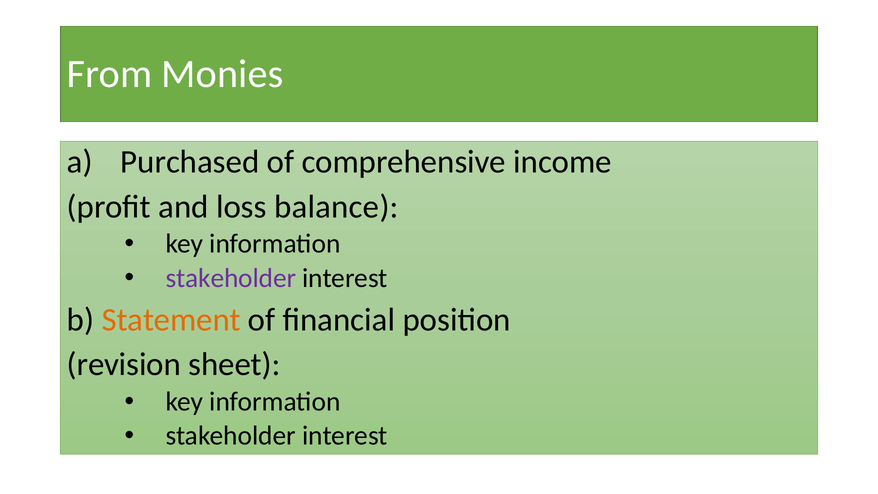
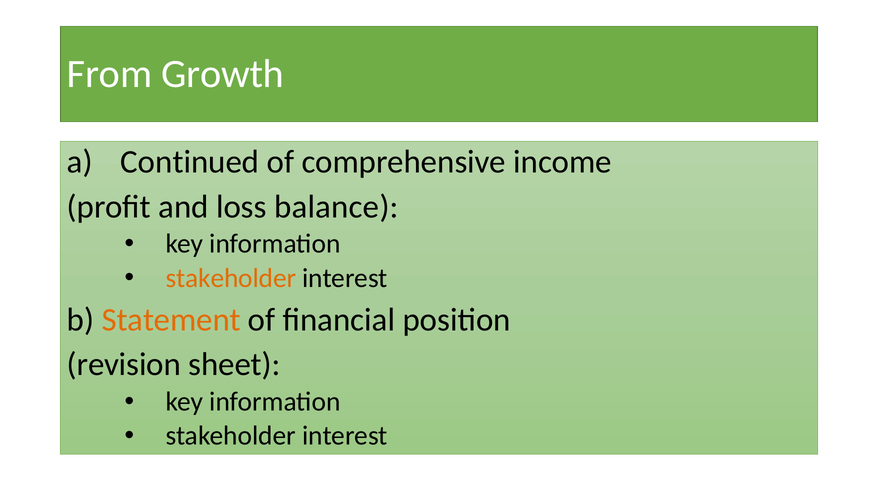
Monies: Monies -> Growth (223, 74)
Purchased: Purchased -> Continued (190, 162)
stakeholder colour: purple -> orange (231, 278)
